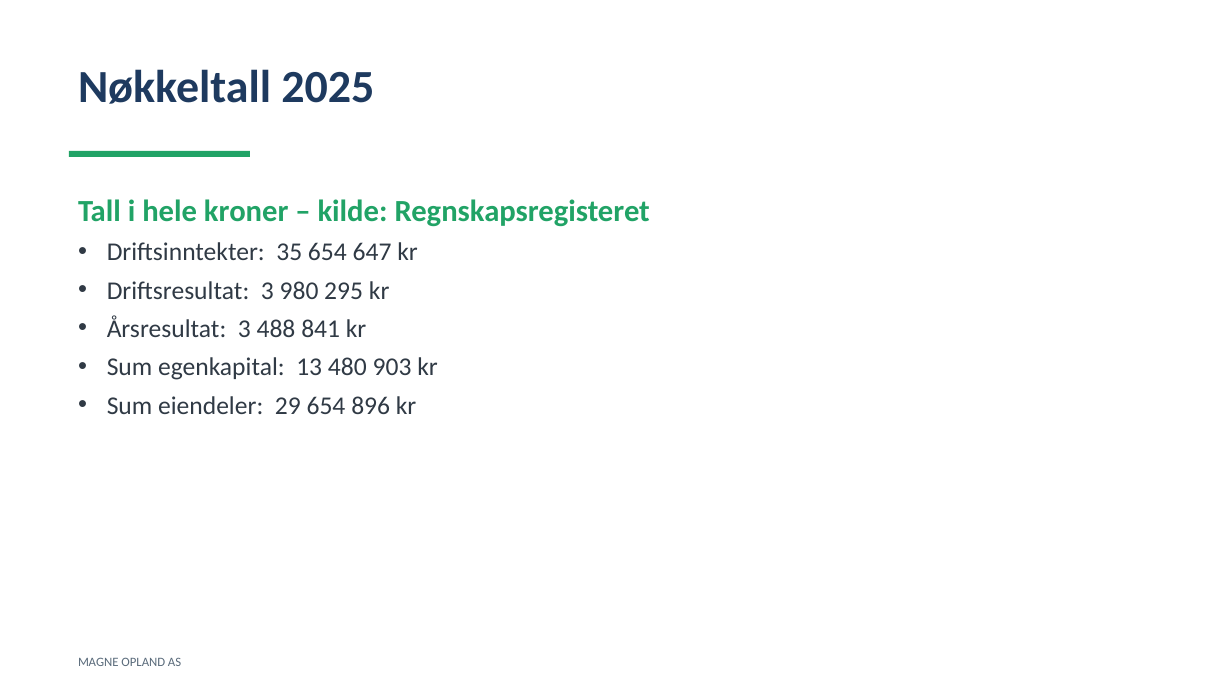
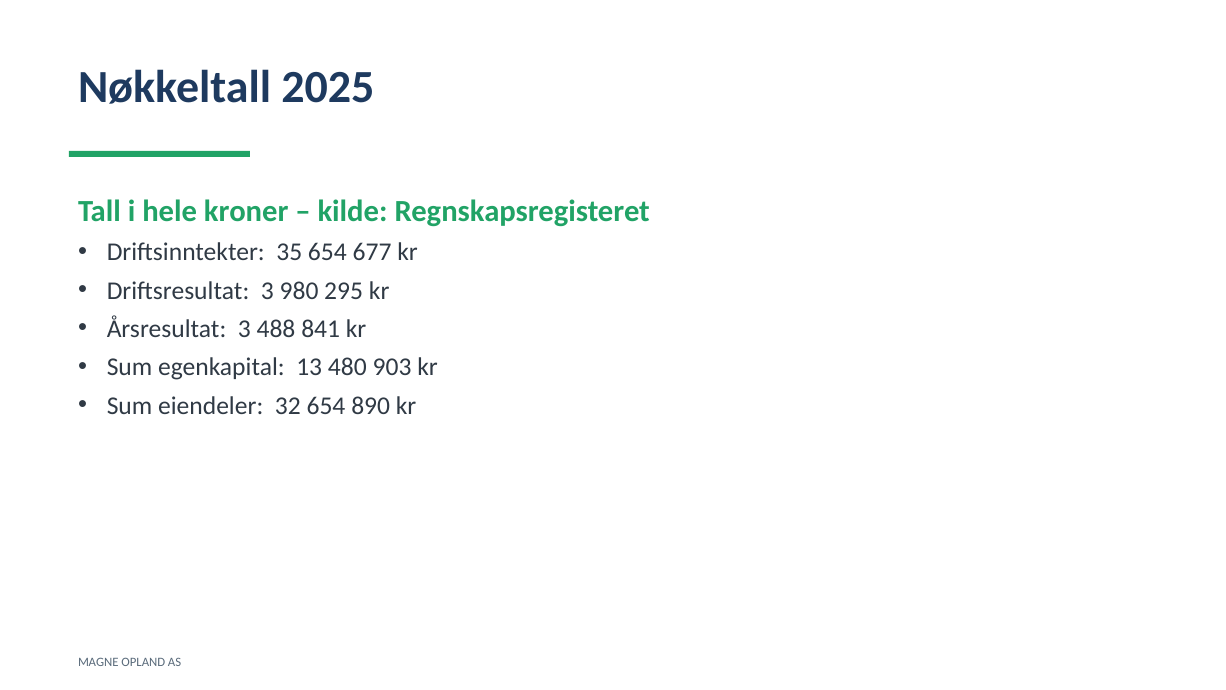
647: 647 -> 677 (372, 252)
29: 29 -> 32 (288, 405)
896: 896 -> 890 (371, 405)
